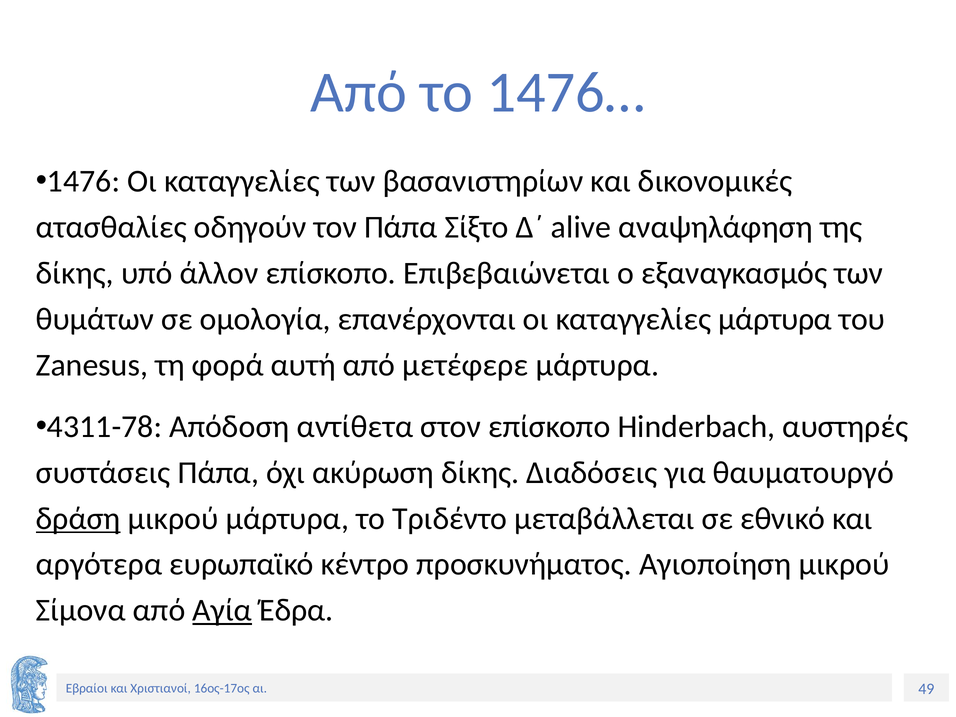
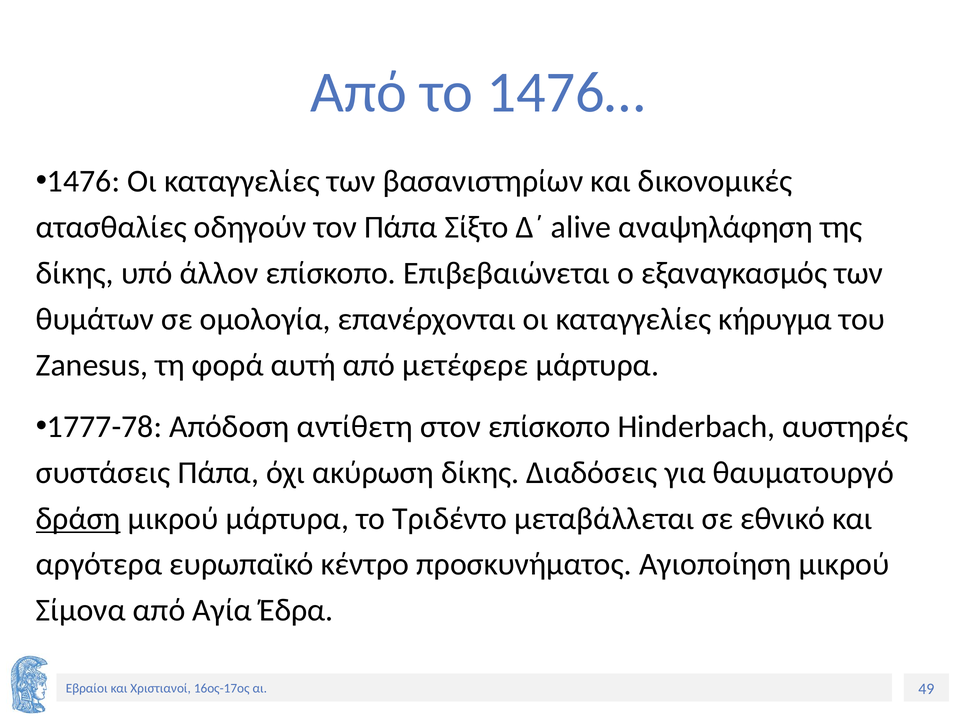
καταγγελίες μάρτυρα: μάρτυρα -> κήρυγμα (775, 319)
4311-78: 4311-78 -> 1777-78 (105, 427)
αντίθετα: αντίθετα -> αντίθετη (355, 427)
Αγία underline: present -> none (222, 610)
